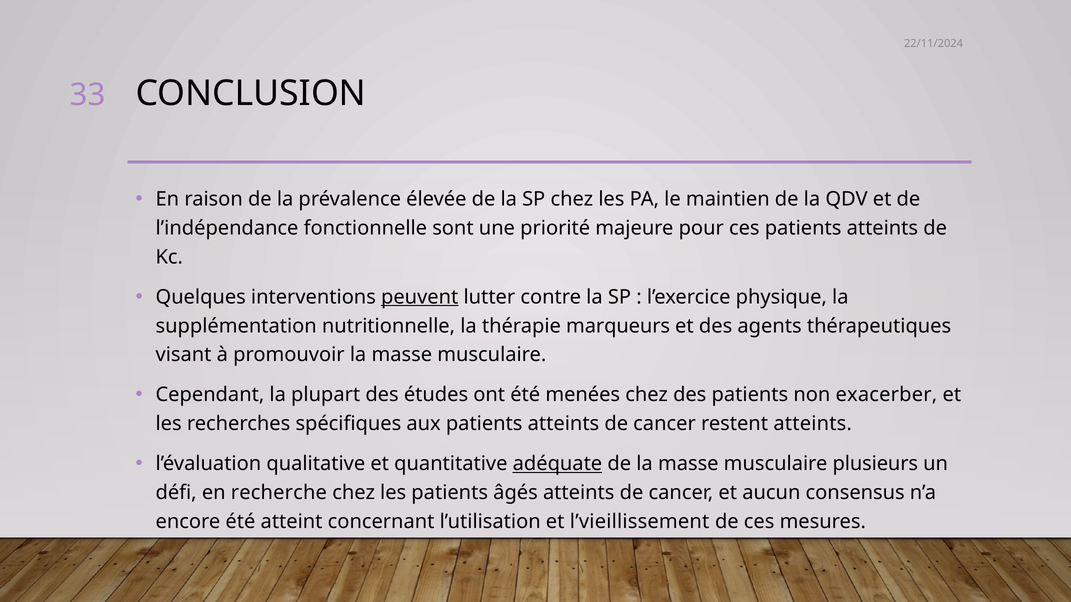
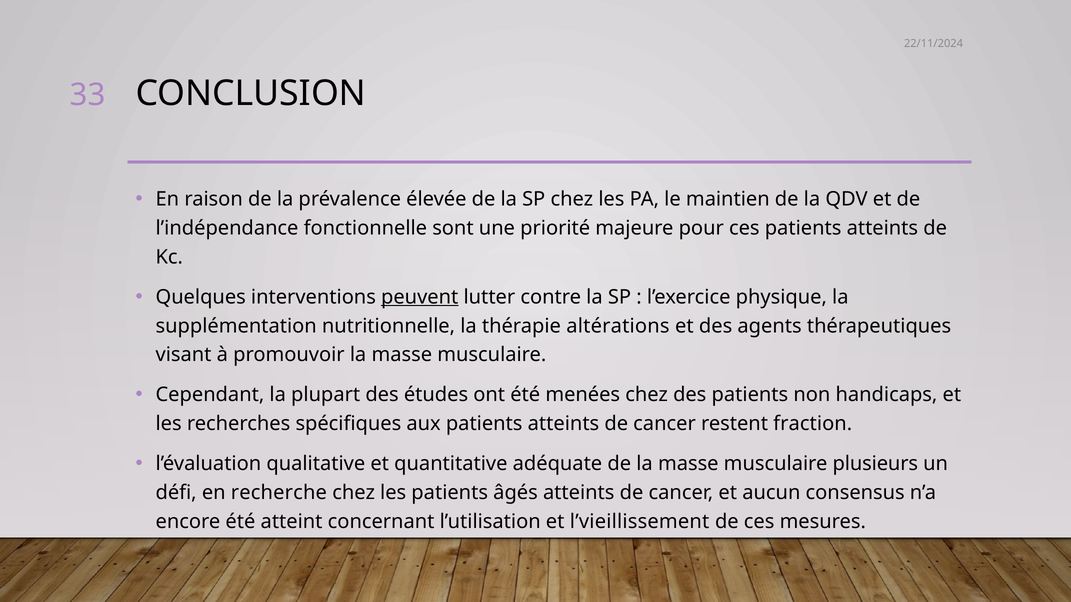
marqueurs: marqueurs -> altérations (618, 326)
exacerber: exacerber -> handicaps (886, 395)
restent atteints: atteints -> fraction (813, 424)
adéquate underline: present -> none (557, 464)
